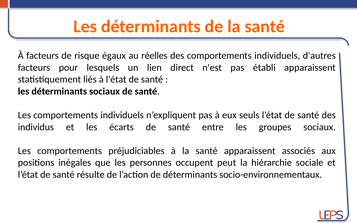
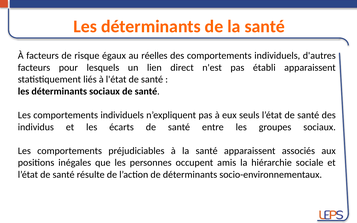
peut: peut -> amis (227, 163)
